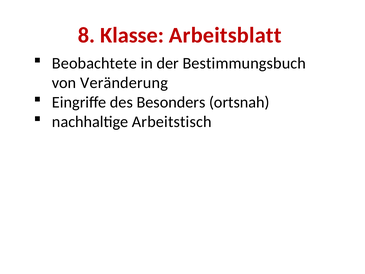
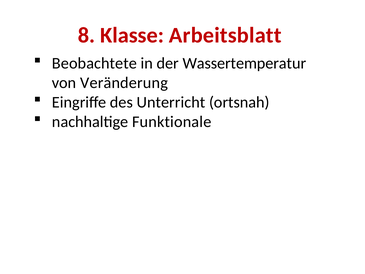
Bestimmungsbuch: Bestimmungsbuch -> Wassertemperatur (244, 63)
Besonders: Besonders -> Unterricht (171, 102)
Arbeitstisch: Arbeitstisch -> Funktionale (172, 122)
